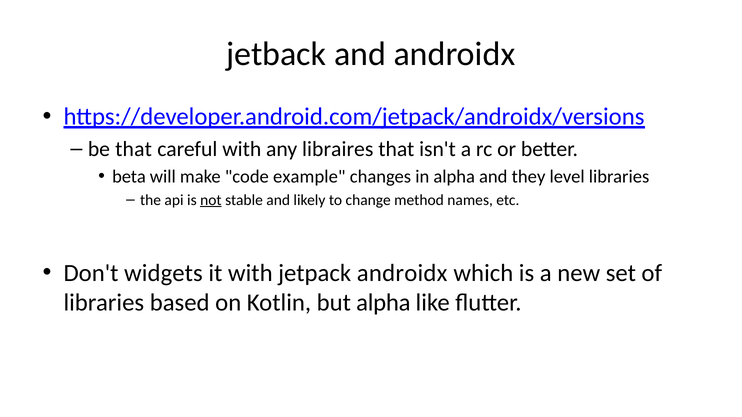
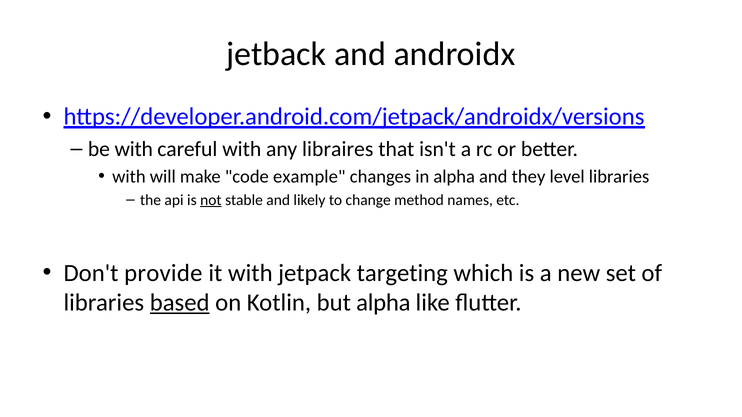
be that: that -> with (134, 149)
beta: beta -> with (129, 177)
widgets: widgets -> provide (163, 273)
jetpack androidx: androidx -> targeting (402, 273)
based underline: none -> present (180, 303)
